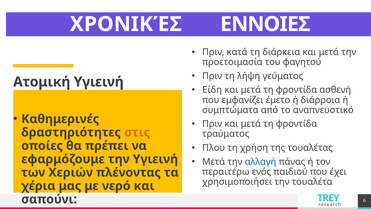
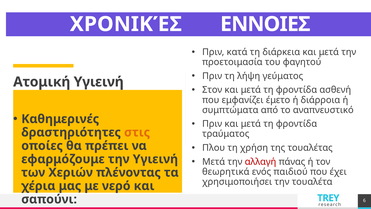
Είδη: Είδη -> Στον (212, 90)
αλλαγή colour: blue -> red (261, 161)
περαιτέρω: περαιτέρω -> θεωρητικά (226, 171)
